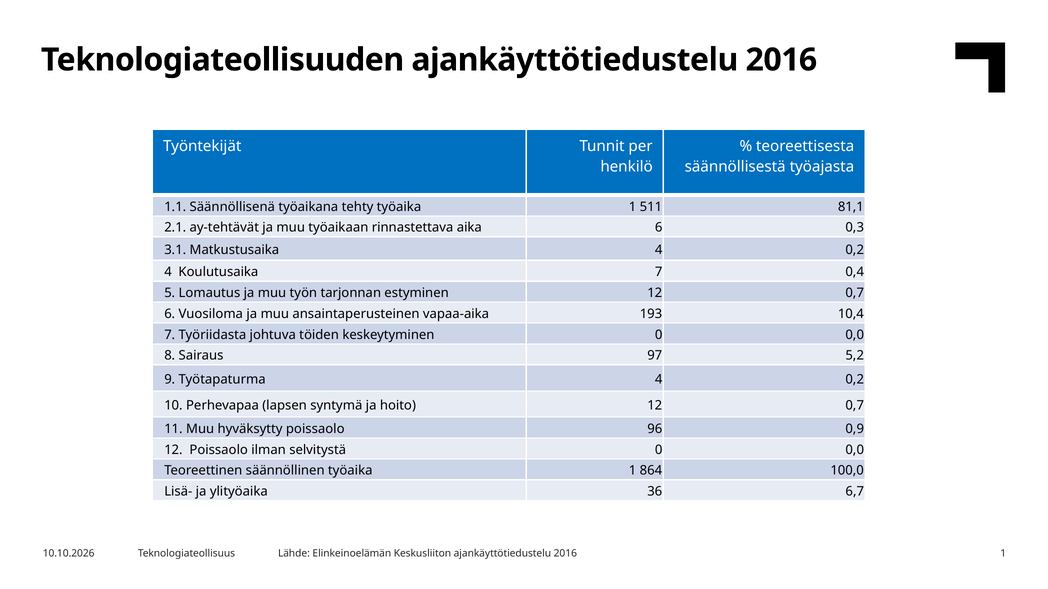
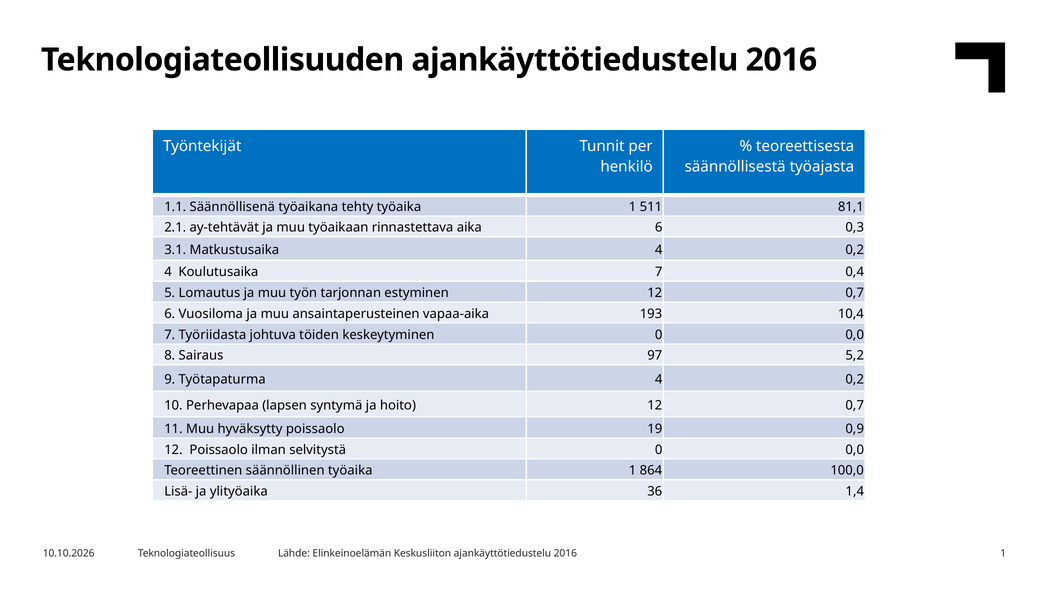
96: 96 -> 19 (655, 429)
6,7: 6,7 -> 1,4 (855, 492)
